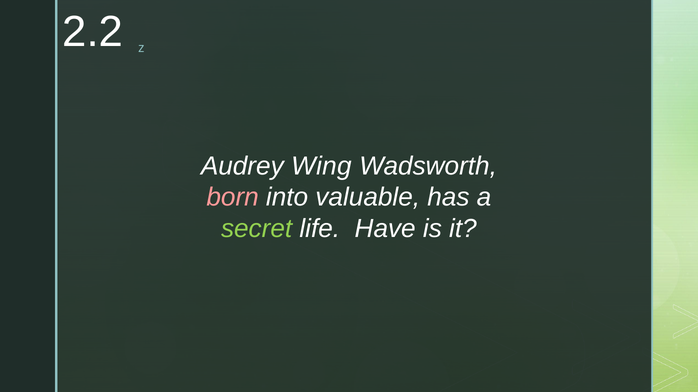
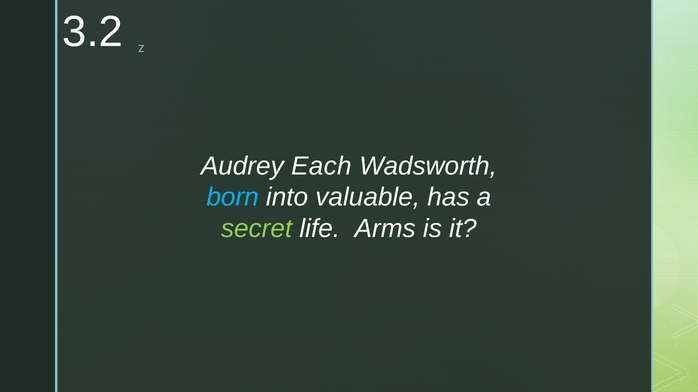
2.2: 2.2 -> 3.2 (93, 32)
Wing: Wing -> Each (321, 166)
born colour: pink -> light blue (233, 198)
Have: Have -> Arms (385, 229)
